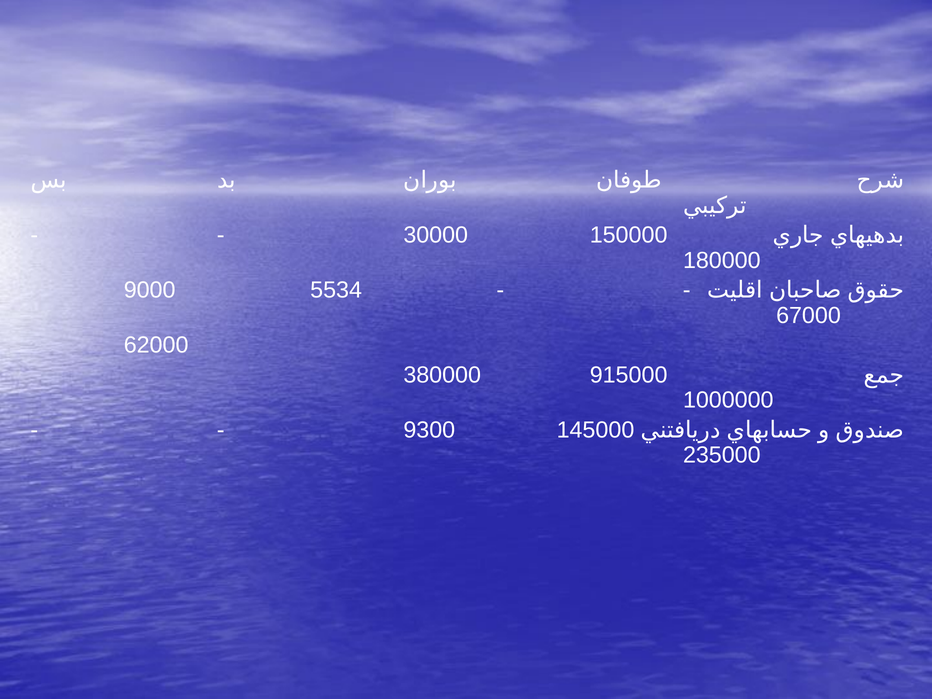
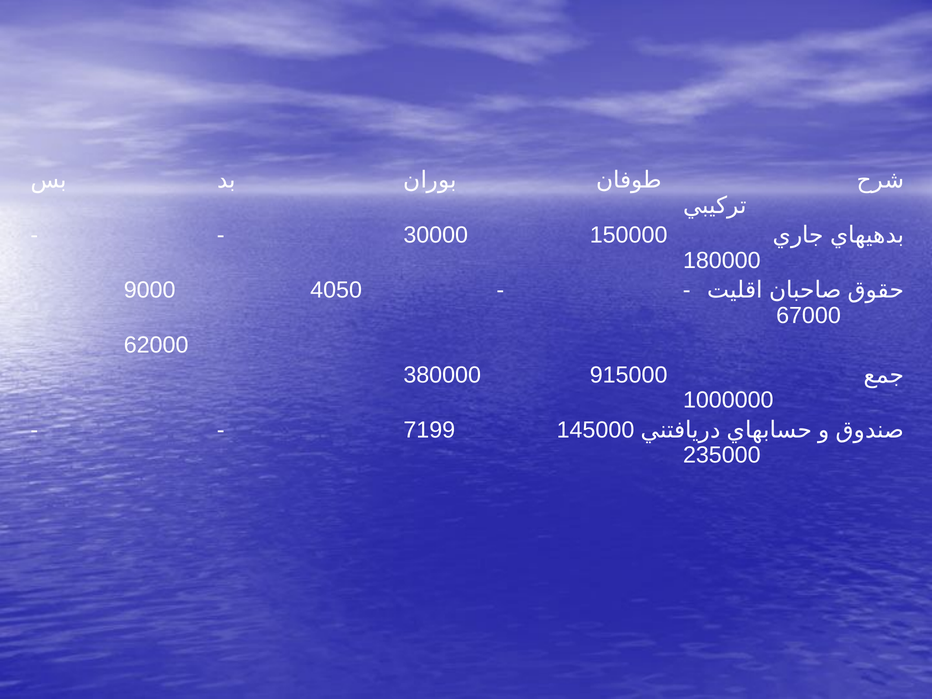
5534: 5534 -> 4050 (336, 290)
9300: 9300 -> 7199 (429, 430)
